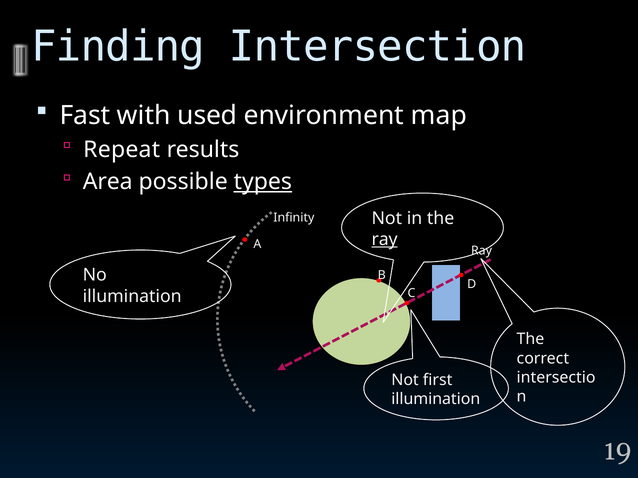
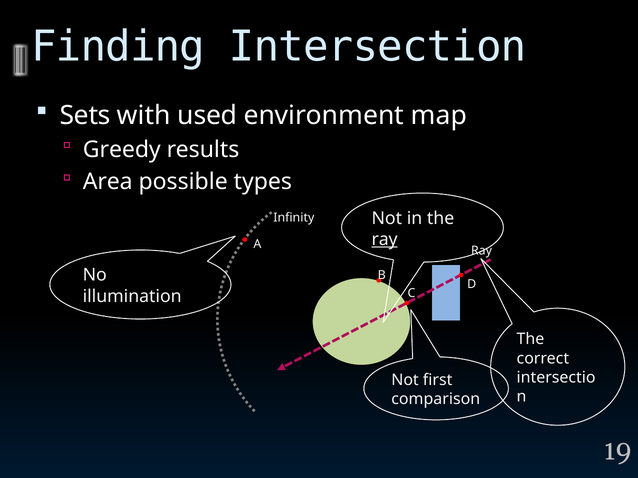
Fast: Fast -> Sets (85, 116)
Repeat: Repeat -> Greedy (122, 150)
types underline: present -> none (263, 182)
illumination: illumination -> comparison (436, 399)
